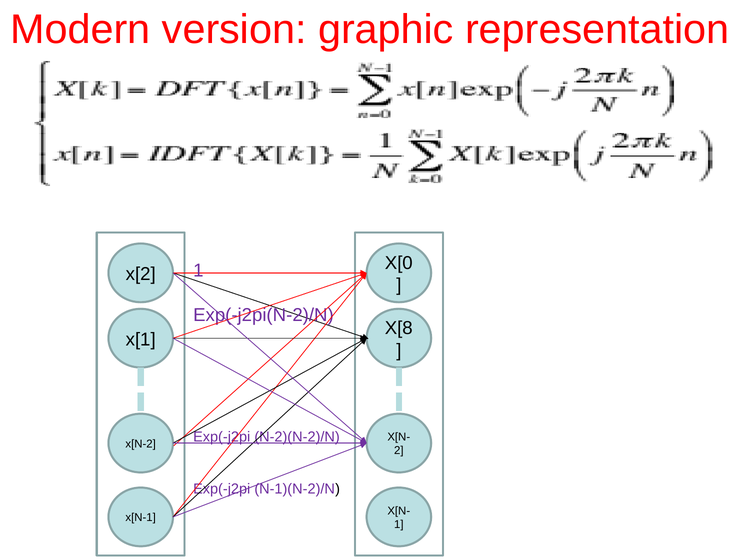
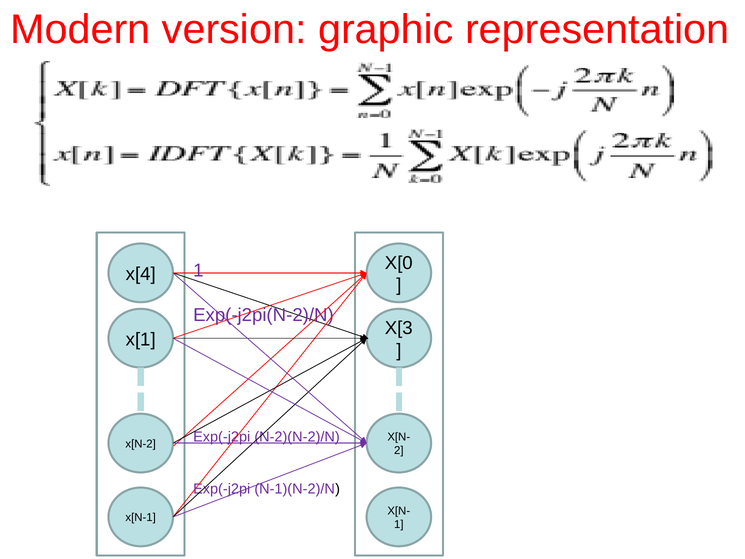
x[2: x[2 -> x[4 (141, 274)
X[8: X[8 -> X[3 (399, 328)
